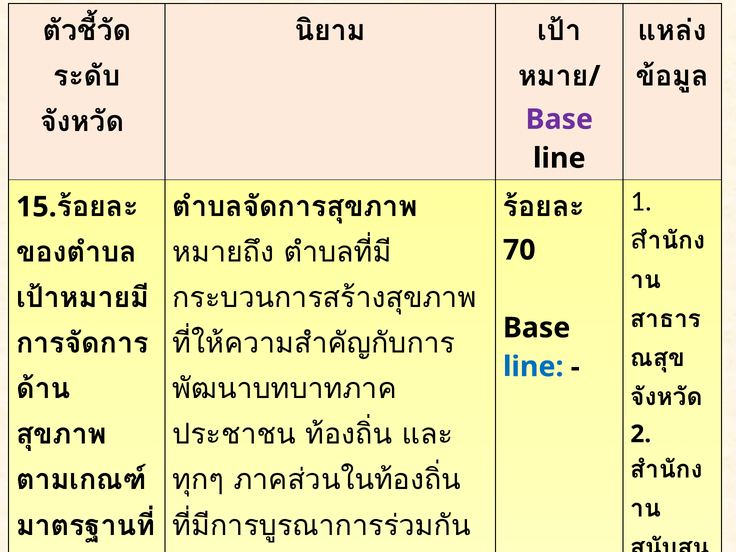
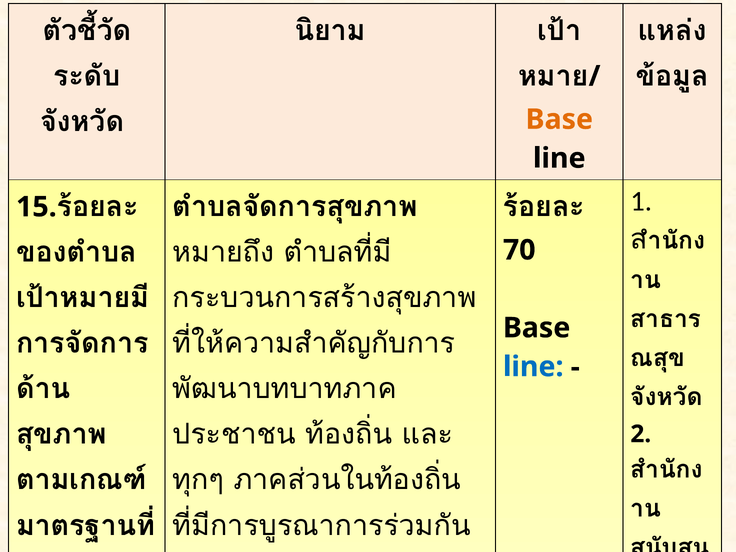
Base colour: purple -> orange (559, 119)
